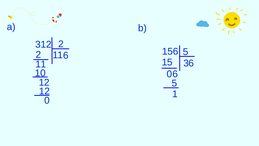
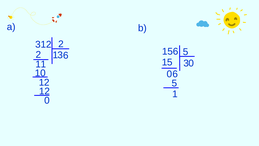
2 1: 1 -> 3 (60, 55)
15 6: 6 -> 0 (191, 63)
